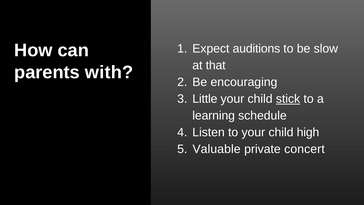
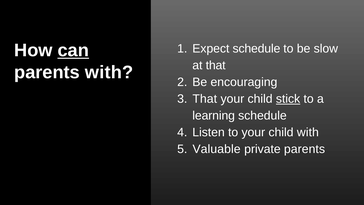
can underline: none -> present (73, 50)
Expect auditions: auditions -> schedule (256, 48)
Little: Little -> That (205, 99)
child high: high -> with (308, 132)
private concert: concert -> parents (304, 149)
